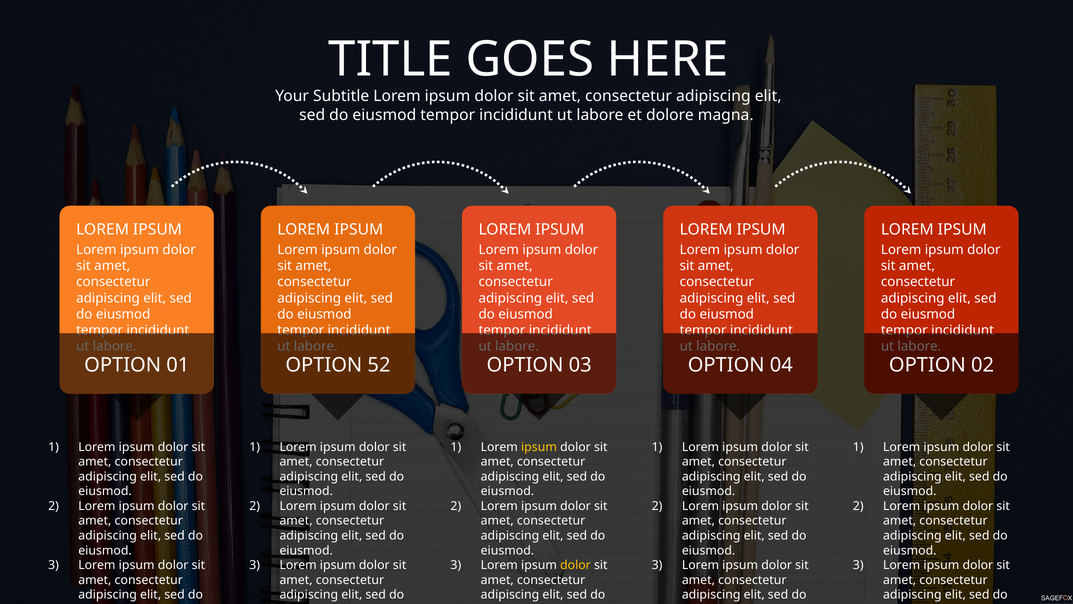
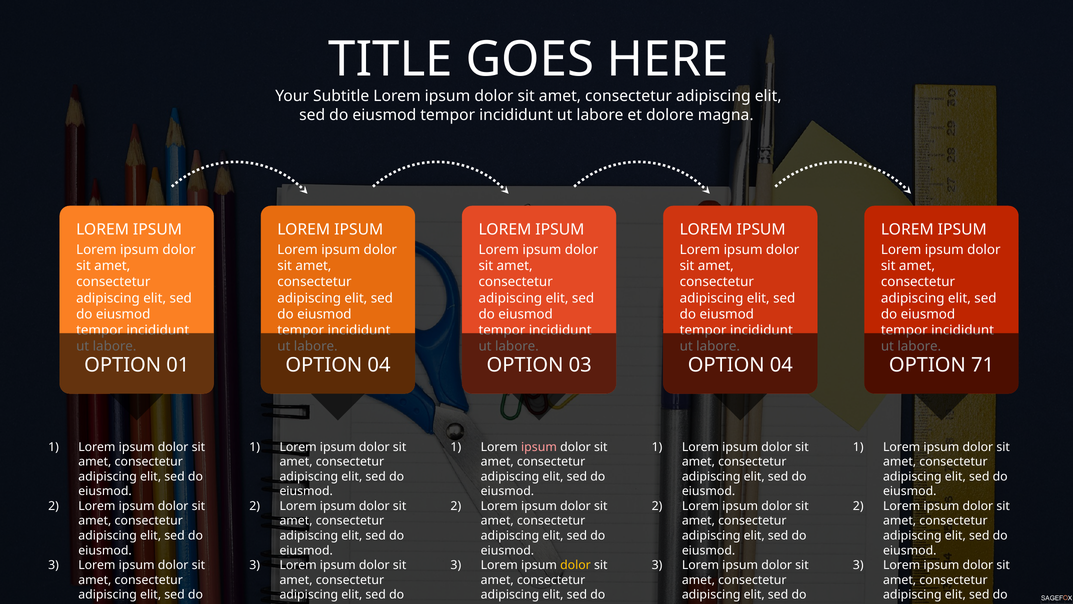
52: 52 -> 04 (379, 365)
02: 02 -> 71 (983, 365)
ipsum colour: yellow -> pink (539, 447)
